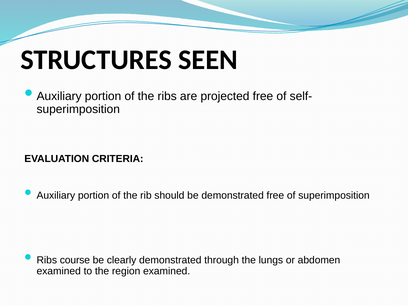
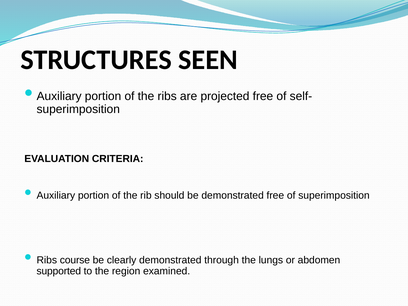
examined: examined -> supported (59, 271)
